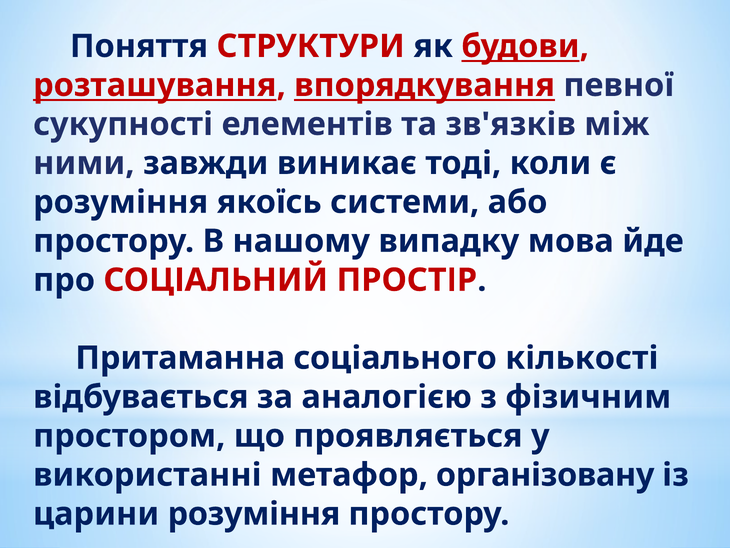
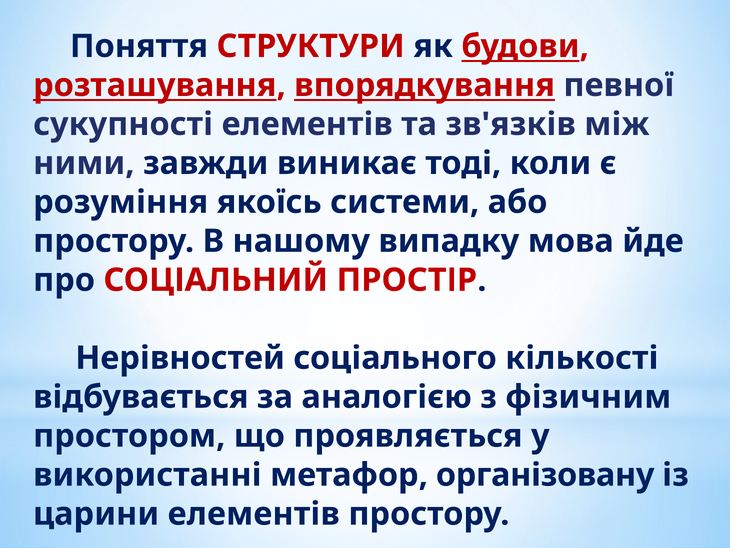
Притаманна: Притаманна -> Нерівностей (180, 358)
царини розуміння: розуміння -> елементів (254, 514)
